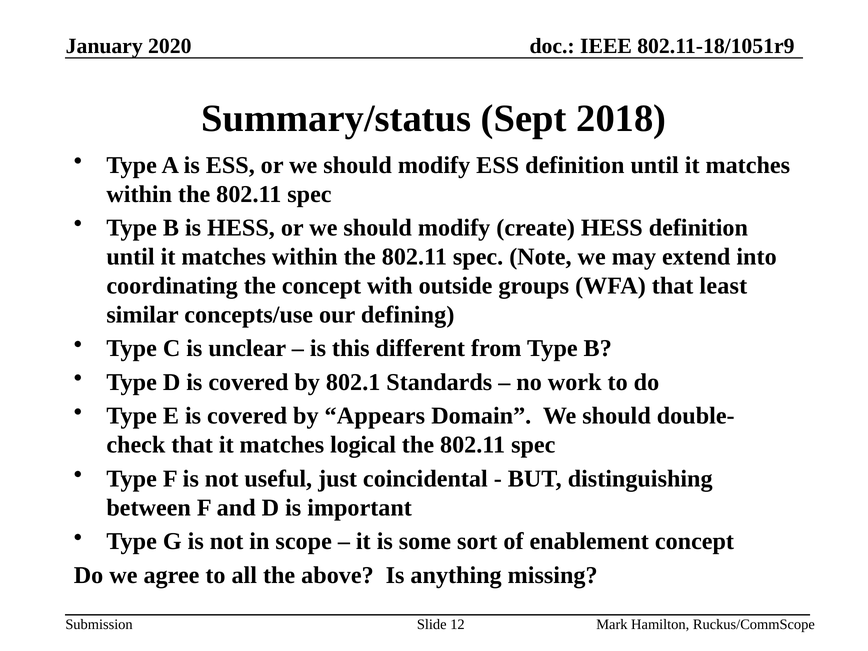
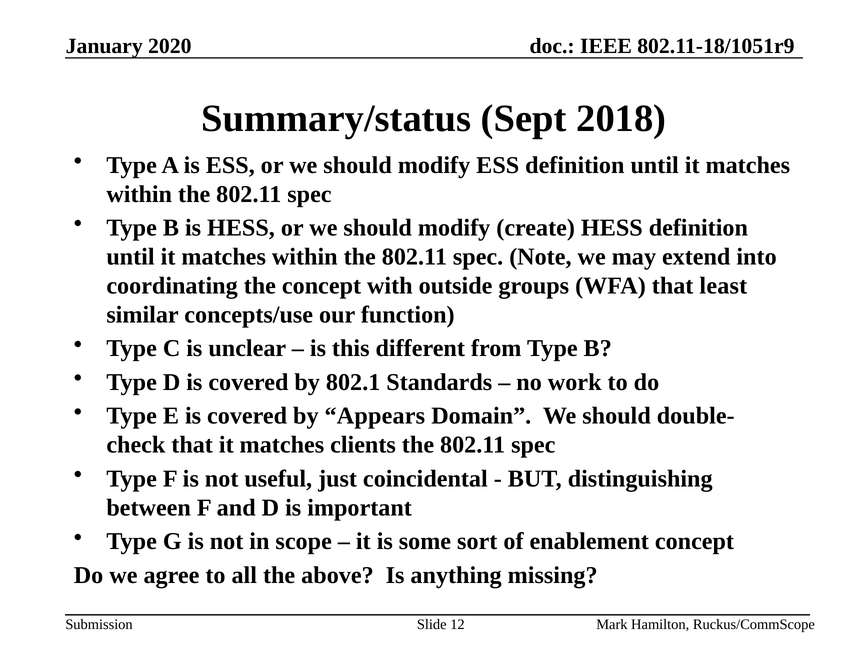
defining: defining -> function (408, 315)
logical: logical -> clients (363, 445)
